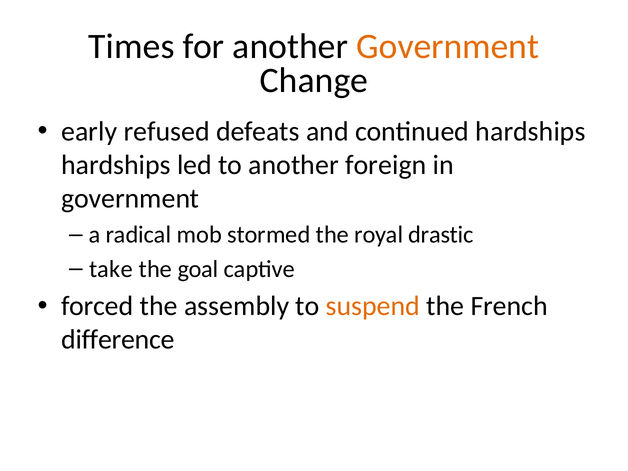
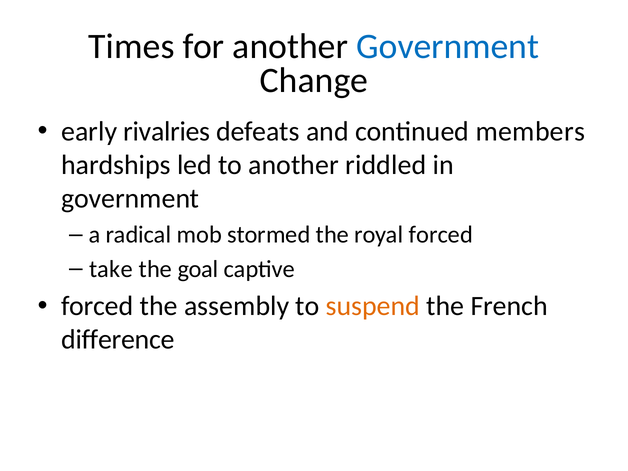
Government colour: orange -> blue (448, 46)
refused: refused -> rivalries (167, 132)
continued hardships: hardships -> members (530, 132)
foreign: foreign -> riddled (386, 165)
royal drastic: drastic -> forced (441, 235)
